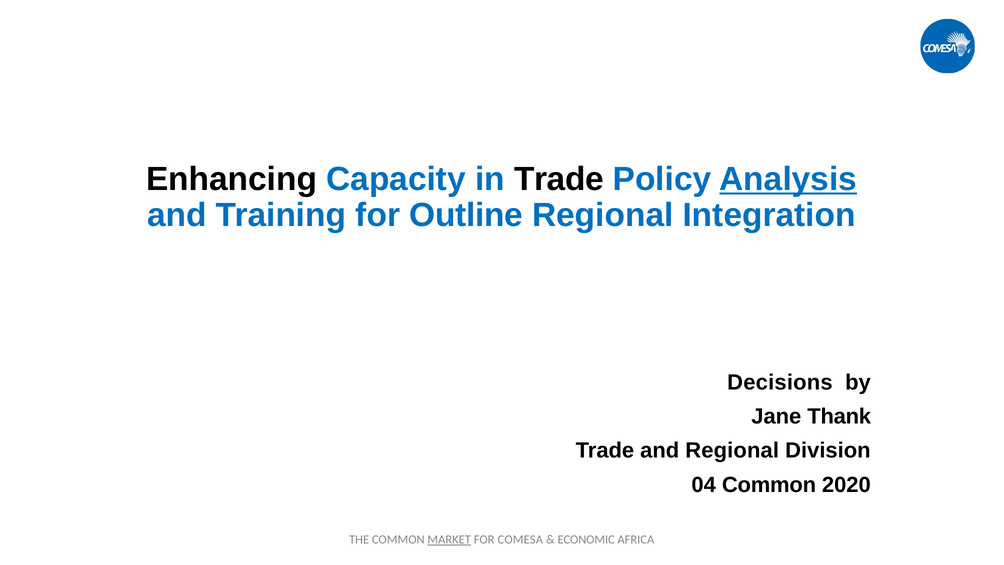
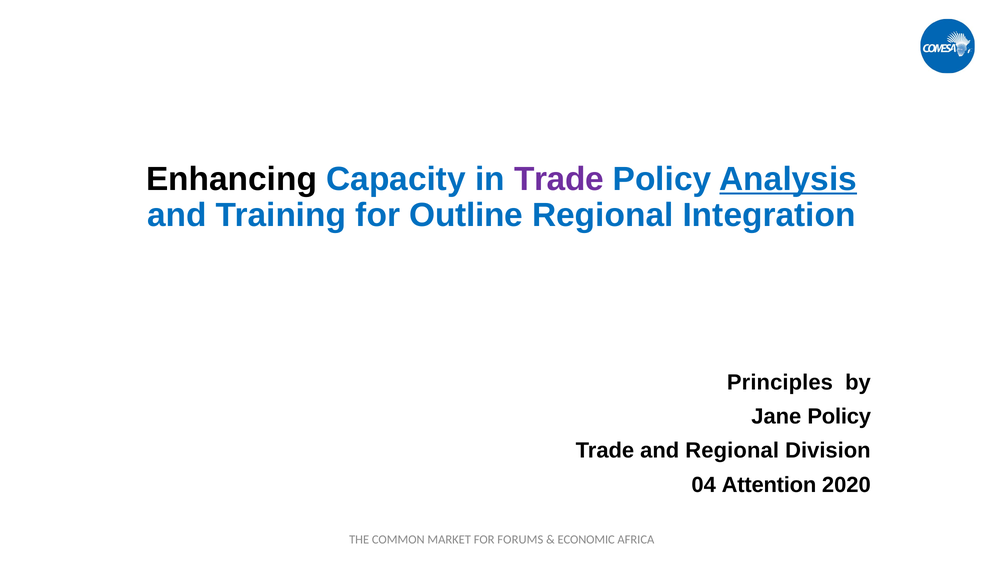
Trade colour: black -> purple (559, 179)
Decisions: Decisions -> Principles (780, 382)
Jane Thank: Thank -> Policy (839, 416)
04 Common: Common -> Attention (769, 485)
MARKET underline: present -> none (449, 539)
COMESA: COMESA -> FORUMS (520, 539)
